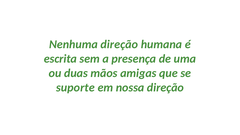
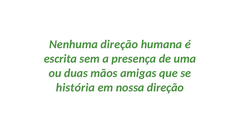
suporte: suporte -> história (75, 88)
